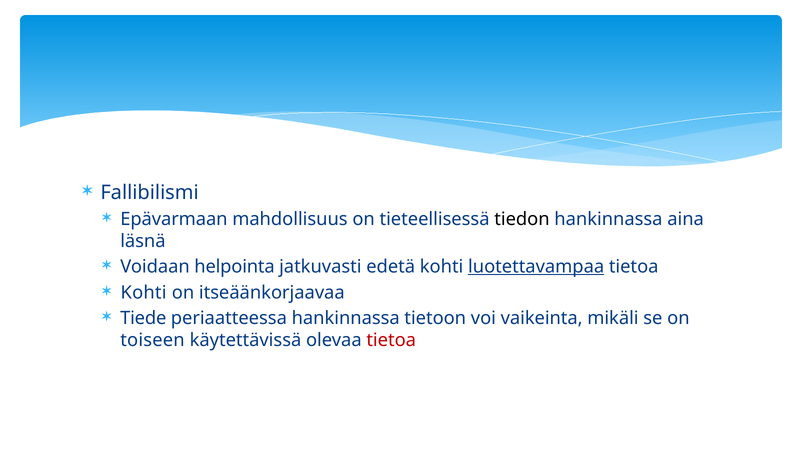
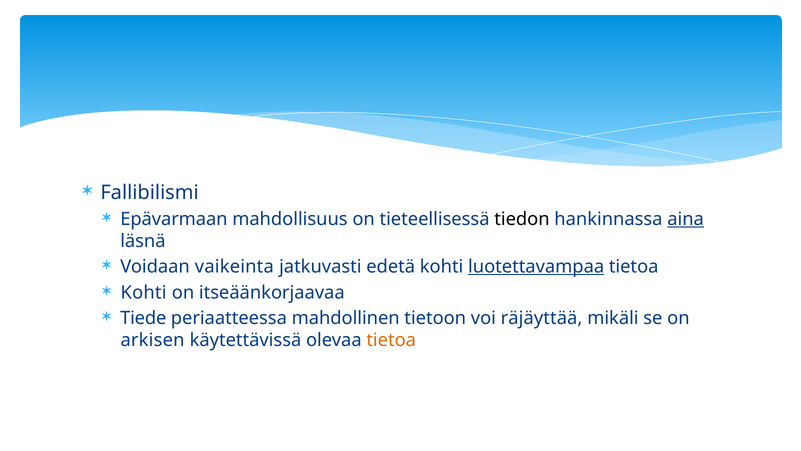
aina underline: none -> present (686, 219)
helpointa: helpointa -> vaikeinta (234, 266)
periaatteessa hankinnassa: hankinnassa -> mahdollinen (346, 318)
vaikeinta: vaikeinta -> räjäyttää (542, 318)
toiseen: toiseen -> arkisen (153, 340)
tietoa colour: red -> orange (391, 340)
